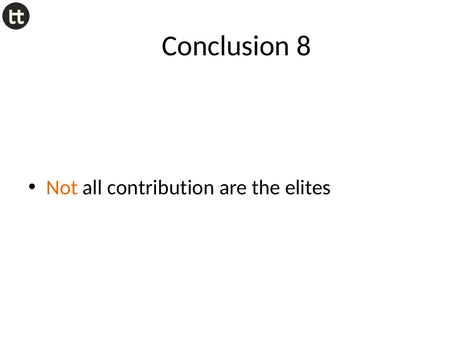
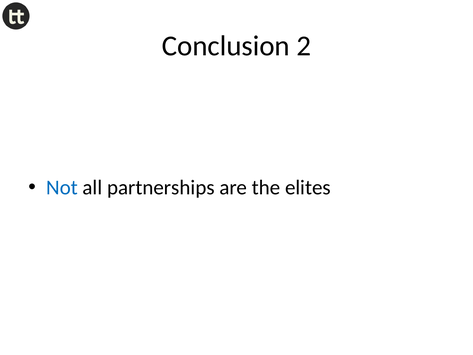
8: 8 -> 2 (304, 46)
Not colour: orange -> blue (62, 188)
contribution: contribution -> partnerships (161, 188)
